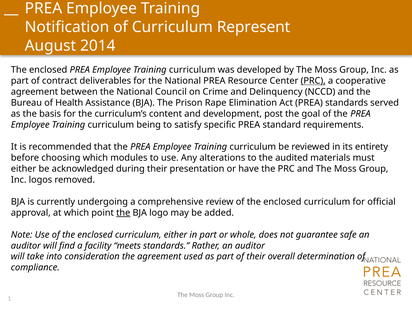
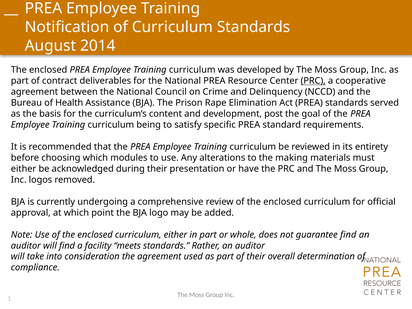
Curriculum Represent: Represent -> Standards (254, 27)
audited: audited -> making (292, 158)
the underline: present -> none (123, 213)
guarantee safe: safe -> find (348, 235)
